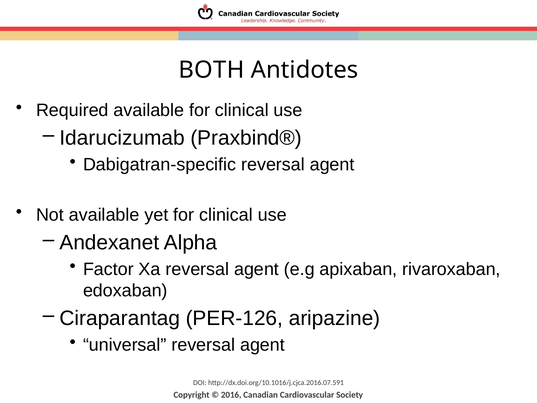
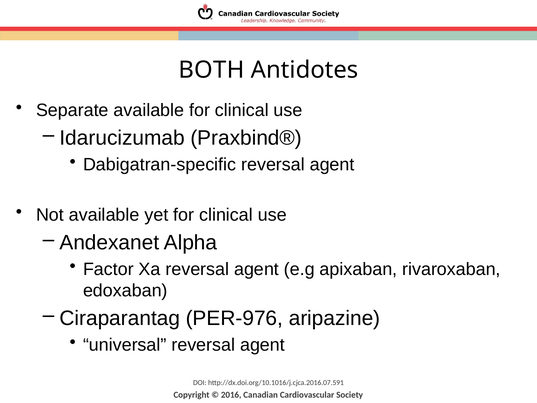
Required: Required -> Separate (72, 110)
PER-126: PER-126 -> PER-976 (234, 318)
